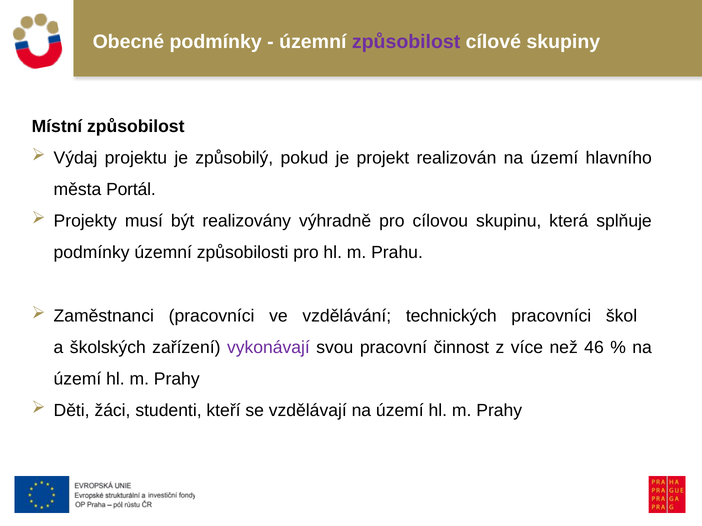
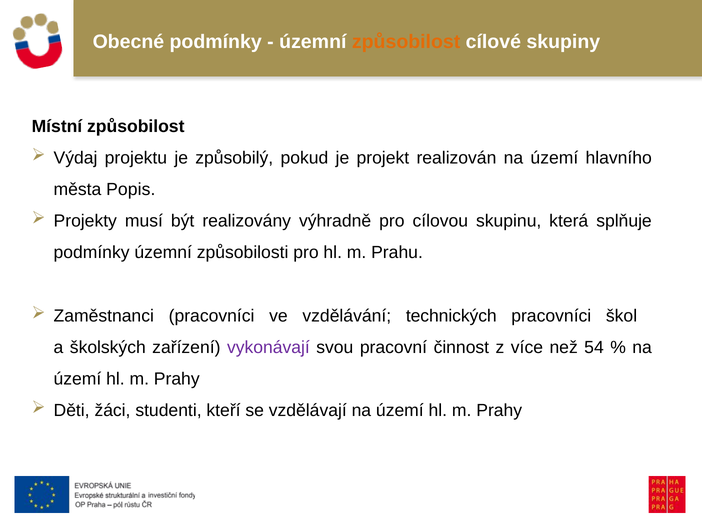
způsobilost colour: purple -> orange (406, 42)
Portál: Portál -> Popis (131, 190)
46: 46 -> 54 (594, 348)
